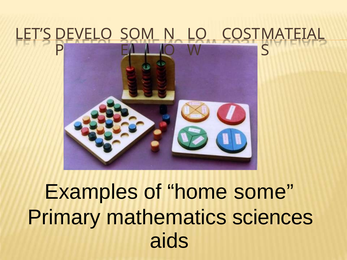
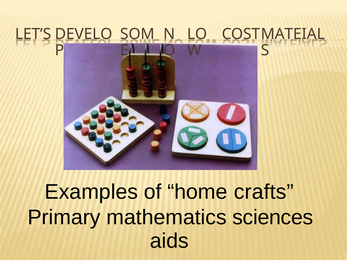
some: some -> crafts (264, 192)
